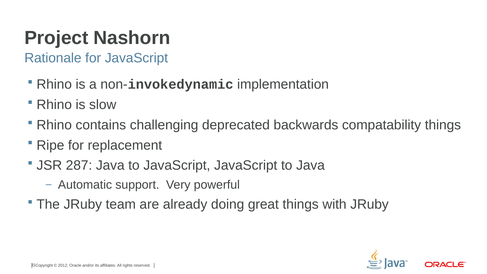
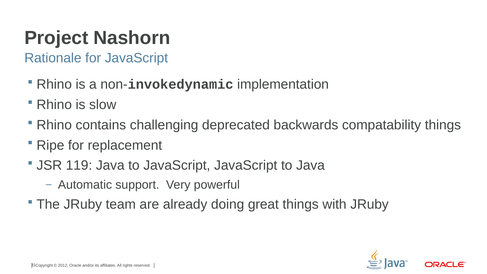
287: 287 -> 119 (79, 165)
